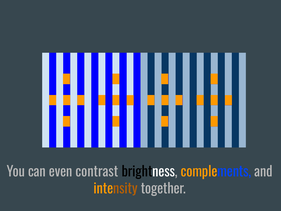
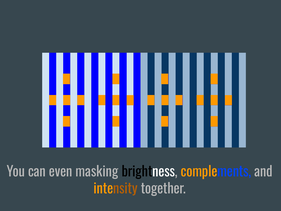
contrast: contrast -> masking (97, 172)
